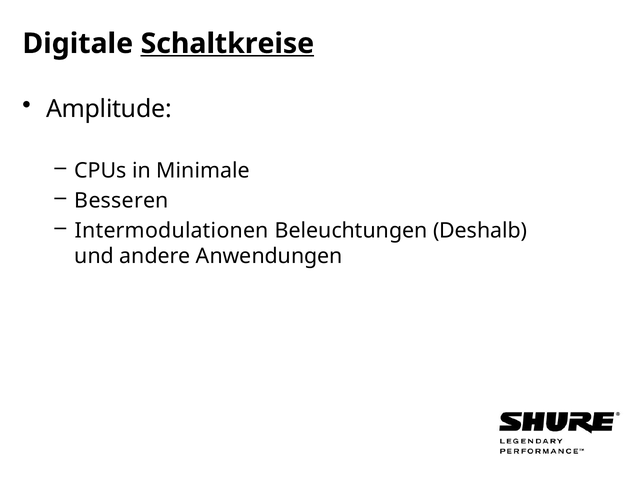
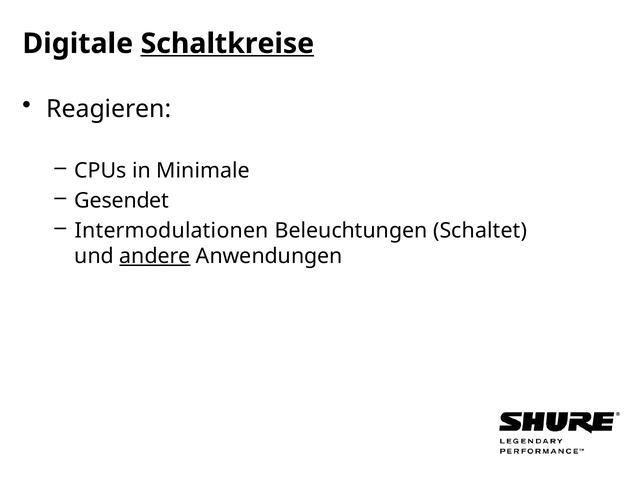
Amplitude: Amplitude -> Reagieren (109, 109)
Besseren: Besseren -> Gesendet (122, 200)
Deshalb: Deshalb -> Schaltet (480, 230)
andere underline: none -> present (155, 256)
